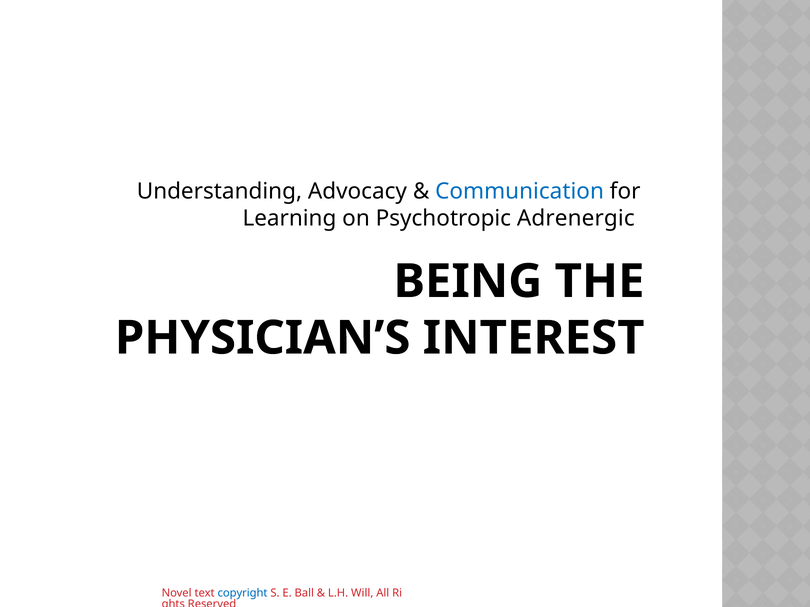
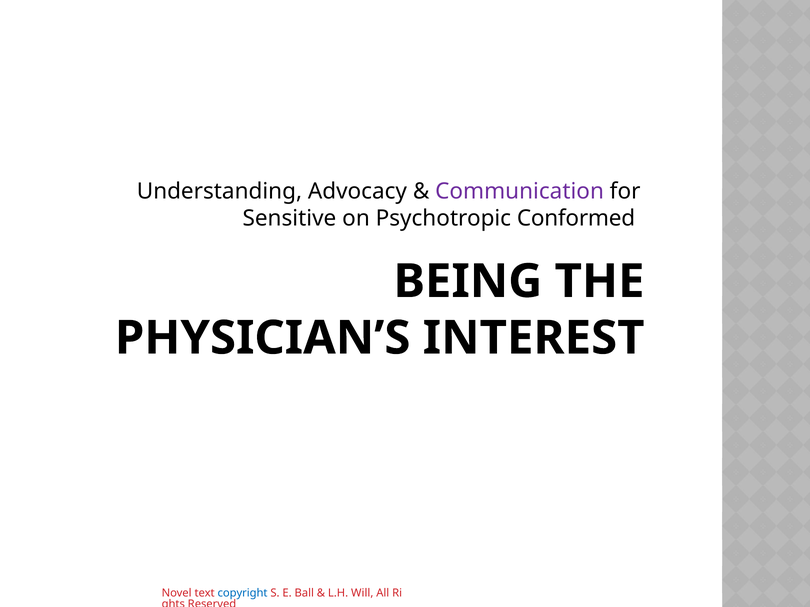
Communication colour: blue -> purple (520, 192)
Learning: Learning -> Sensitive (289, 219)
Adrenergic: Adrenergic -> Conformed (576, 219)
